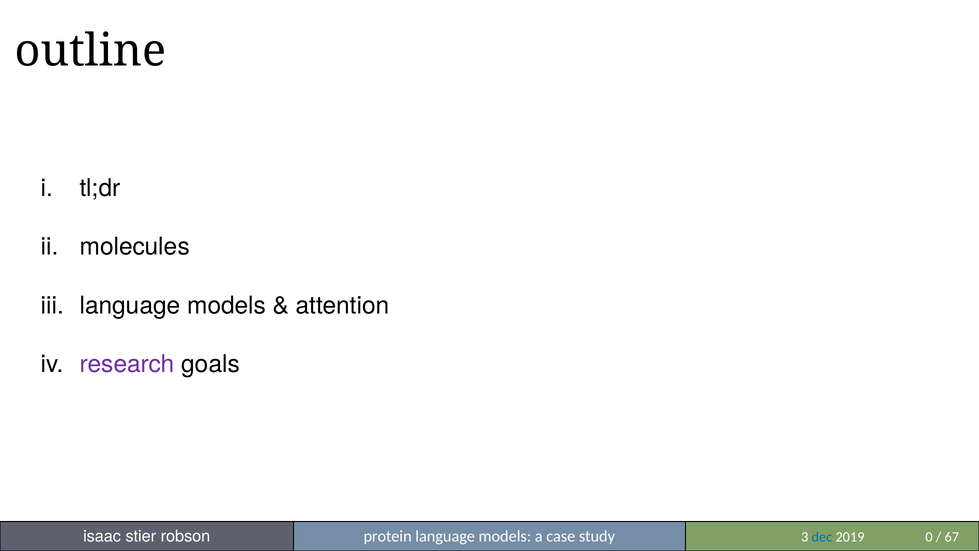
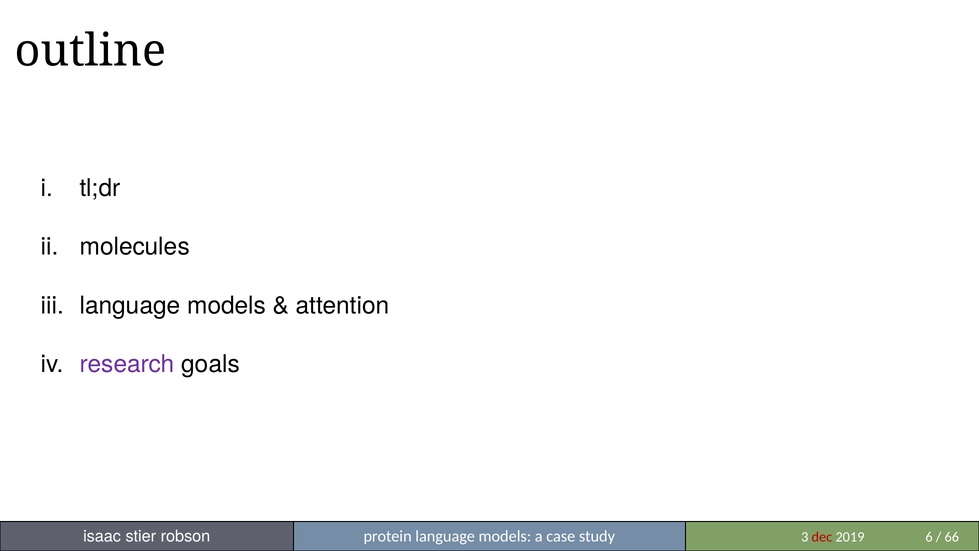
dec colour: blue -> red (822, 537)
0: 0 -> 6 (929, 537)
67: 67 -> 66 (952, 537)
